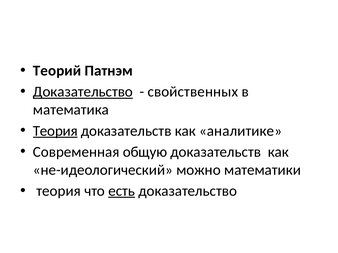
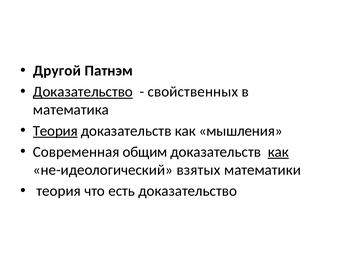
Теорий: Теорий -> Другой (57, 71)
аналитике: аналитике -> мышления (241, 131)
общую: общую -> общим (145, 152)
как underline: none -> present (278, 152)
можно: можно -> взятых (198, 170)
есть underline: present -> none (122, 191)
